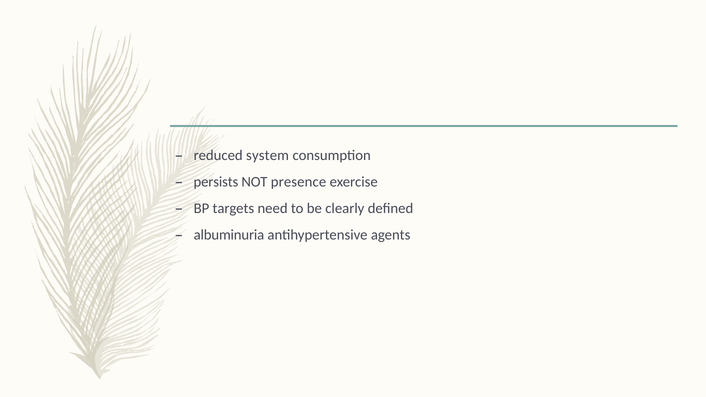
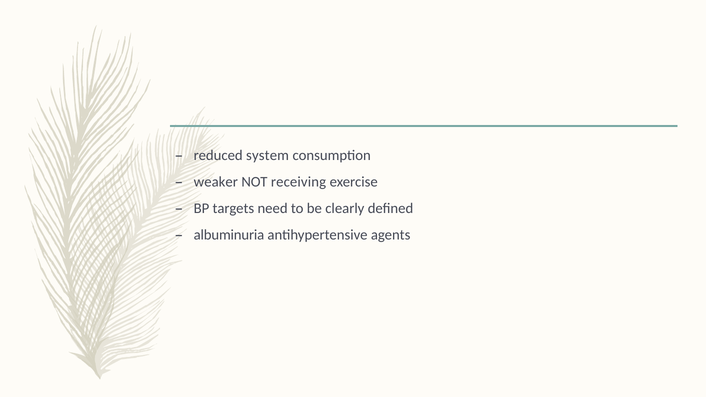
persists: persists -> weaker (216, 182)
presence: presence -> receiving (298, 182)
